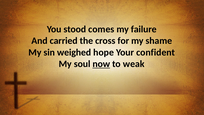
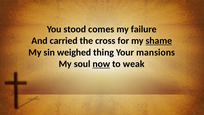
shame underline: none -> present (159, 41)
hope: hope -> thing (104, 52)
confident: confident -> mansions (156, 52)
